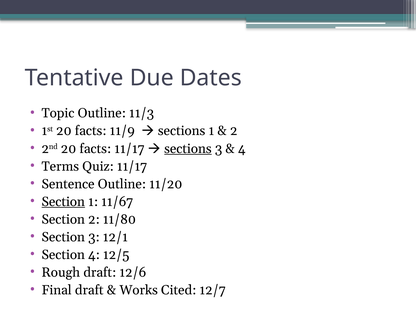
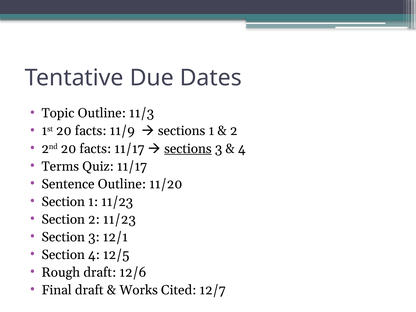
Section underline: present -> none (63, 202)
1 11/67: 11/67 -> 11/23 (117, 202)
2 11/80: 11/80 -> 11/23 (119, 219)
